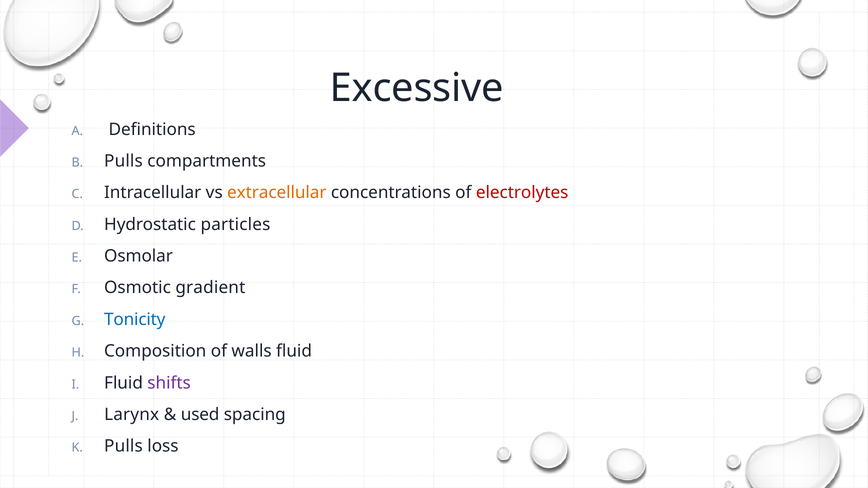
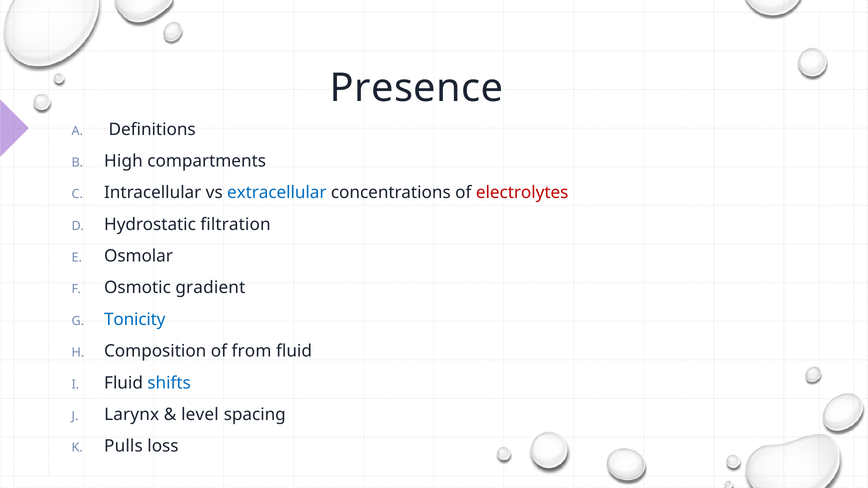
Excessive: Excessive -> Presence (417, 88)
Pulls: Pulls -> High (123, 161)
extracellular colour: orange -> blue (277, 193)
particles: particles -> filtration (235, 225)
walls: walls -> from (251, 351)
shifts colour: purple -> blue (169, 383)
used: used -> level (200, 415)
